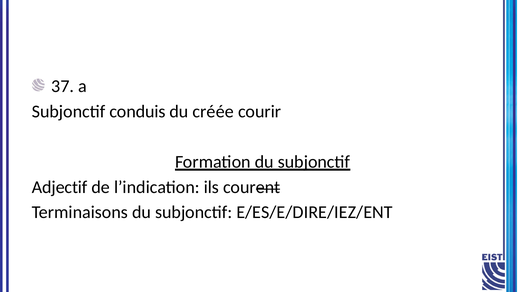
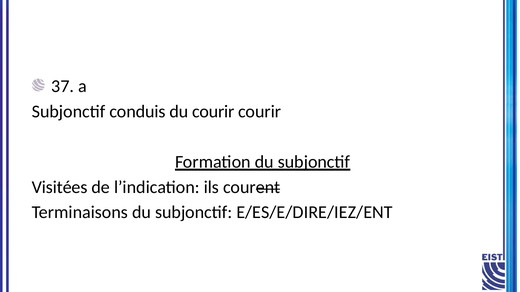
du créée: créée -> courir (213, 112)
Adjectif: Adjectif -> Visitées (60, 187)
